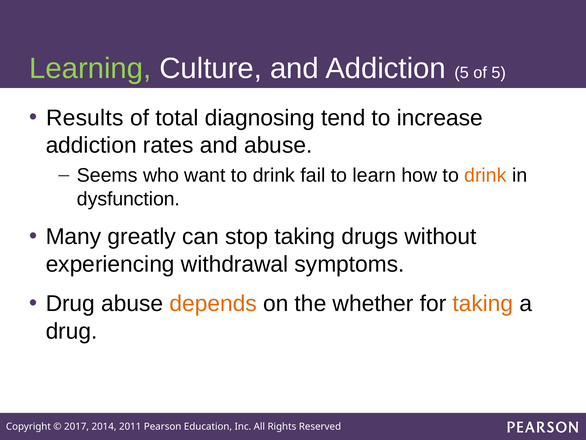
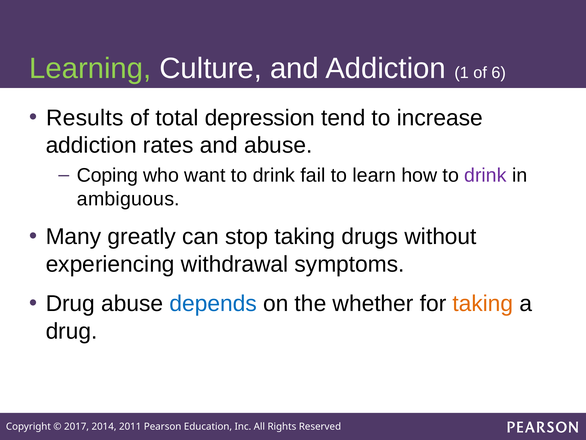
Addiction 5: 5 -> 1 (462, 73)
of 5: 5 -> 6 (499, 73)
diagnosing: diagnosing -> depression (260, 118)
Seems: Seems -> Coping (107, 175)
drink colour: orange -> purple (485, 175)
dysfunction: dysfunction -> ambiguous (128, 199)
depends colour: orange -> blue (213, 303)
